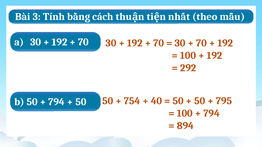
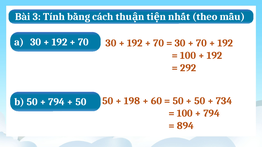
754: 754 -> 198 (132, 101)
40: 40 -> 60 (156, 101)
795: 795 -> 734 (224, 101)
